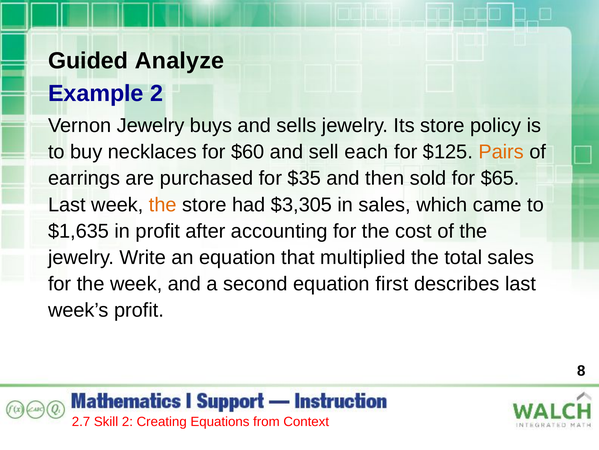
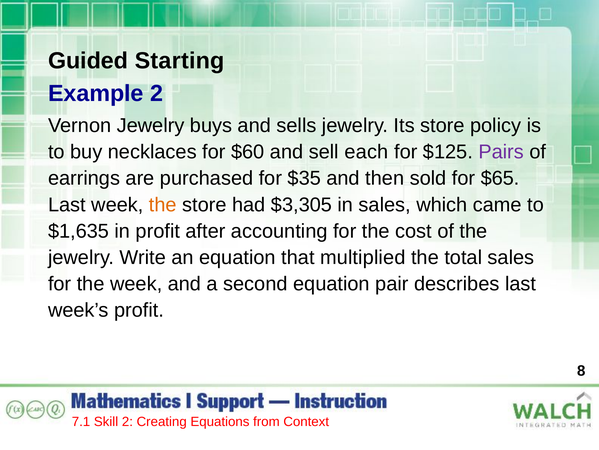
Analyze: Analyze -> Starting (180, 61)
Pairs colour: orange -> purple (501, 152)
first: first -> pair (392, 283)
2.7: 2.7 -> 7.1 (81, 421)
